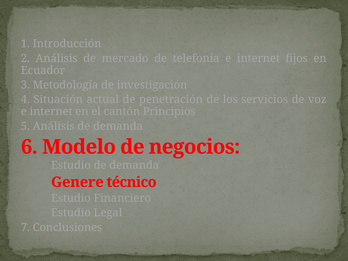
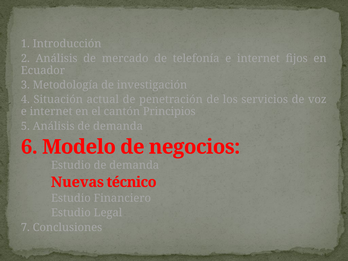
Genere: Genere -> Nuevas (77, 182)
